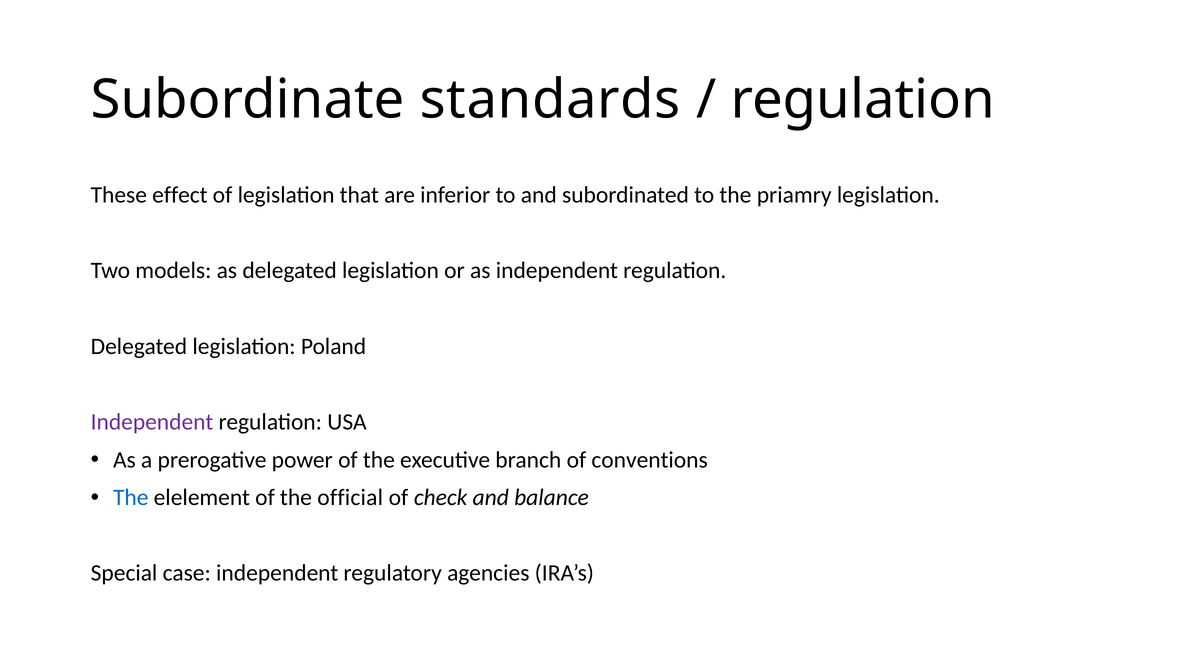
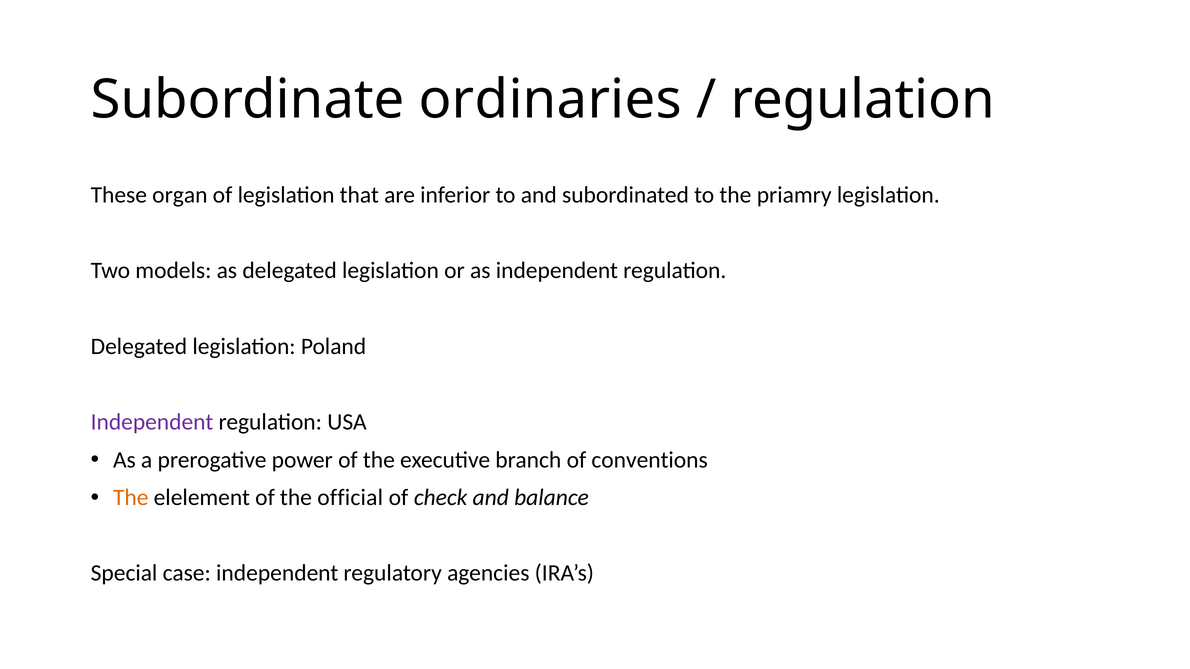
standards: standards -> ordinaries (550, 100)
effect: effect -> organ (180, 195)
The colour: blue -> orange (131, 498)
